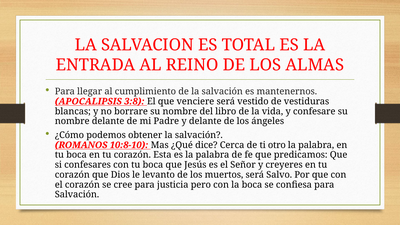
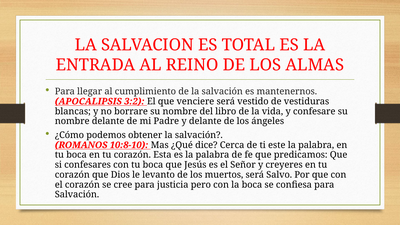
3:8: 3:8 -> 3:2 (134, 101)
otro: otro -> este (277, 145)
